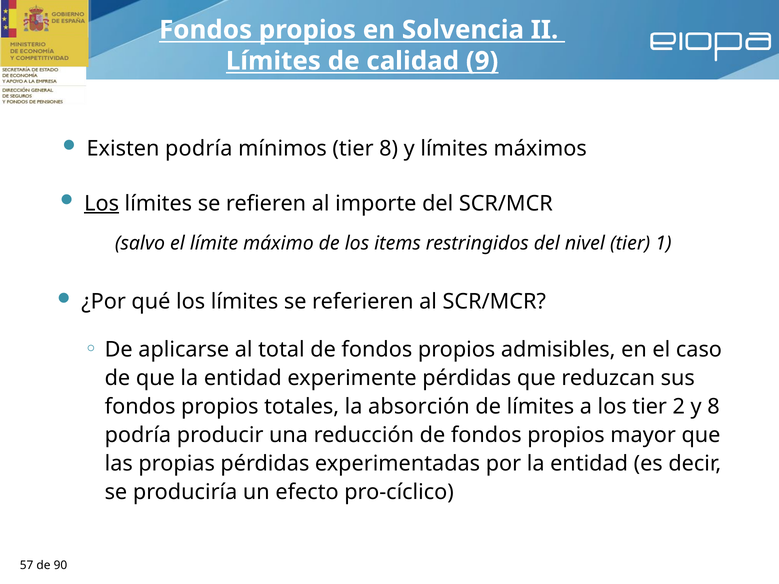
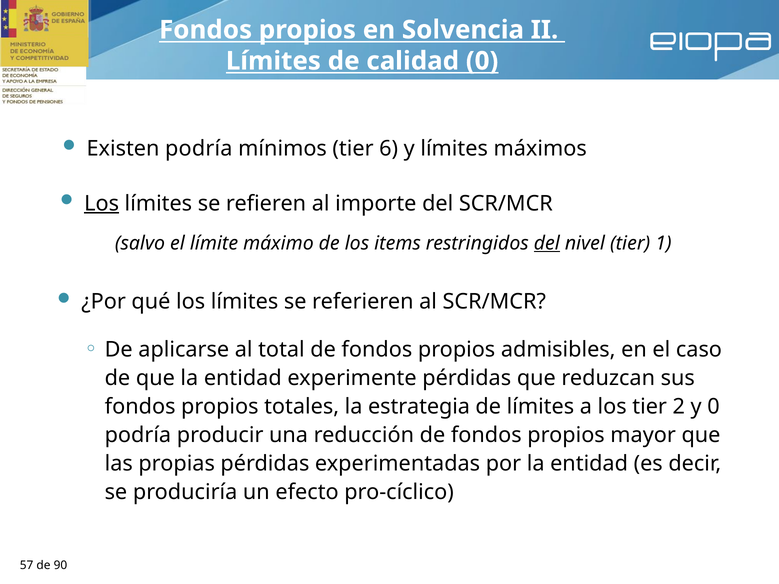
calidad 9: 9 -> 0 (482, 61)
tier 8: 8 -> 6 (389, 149)
del underline: none -> present (547, 243)
absorción: absorción -> estrategia (419, 407)
y 8: 8 -> 0 (713, 407)
